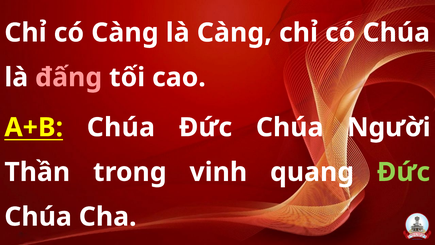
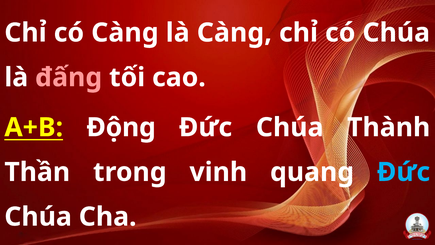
A+B Chúa: Chúa -> Động (121, 127)
Người: Người -> Thành (389, 127)
Đức colour: light green -> light blue (404, 172)
